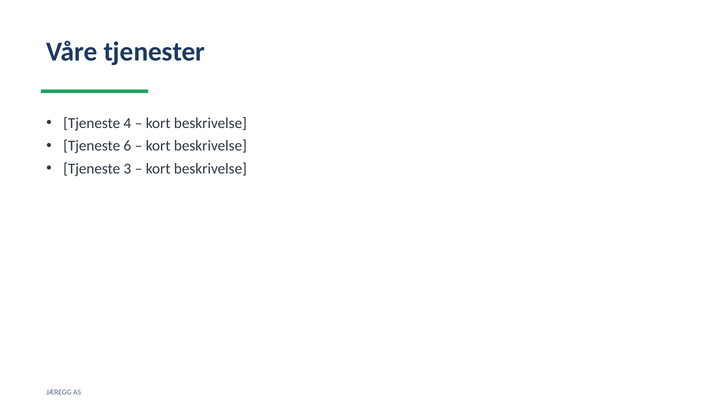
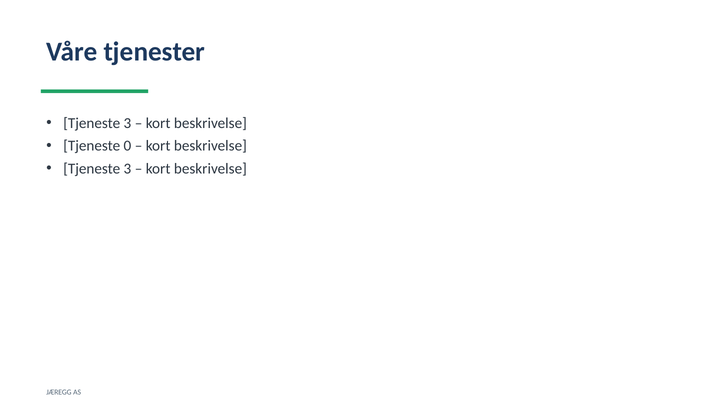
4: 4 -> 3 (127, 123)
6: 6 -> 0 (127, 146)
